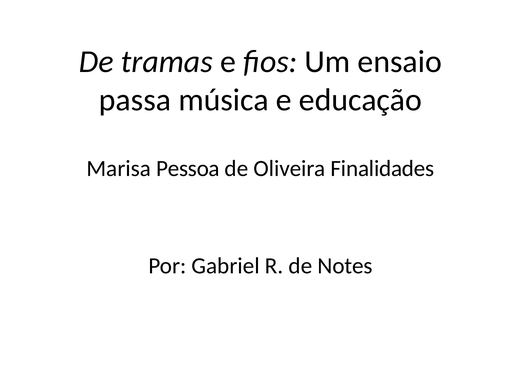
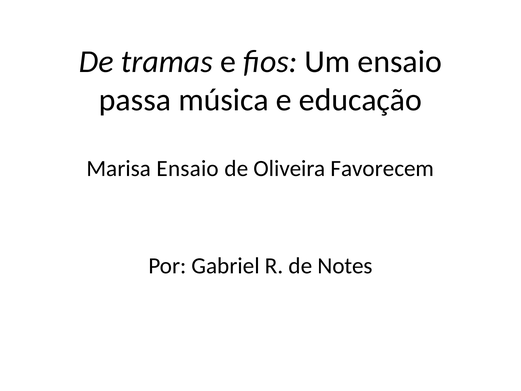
Marisa Pessoa: Pessoa -> Ensaio (188, 168)
Finalidades: Finalidades -> Favorecem (382, 168)
